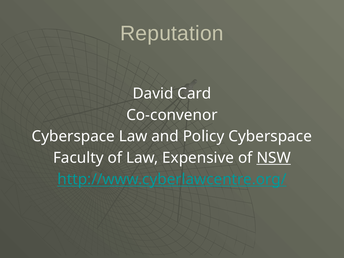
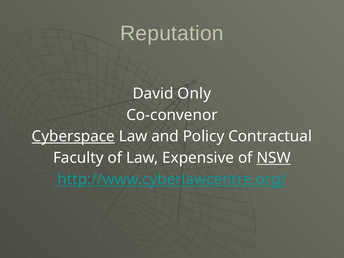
Card: Card -> Only (194, 94)
Cyberspace underline: none -> present (73, 136)
Policy Cyberspace: Cyberspace -> Contractual (270, 136)
